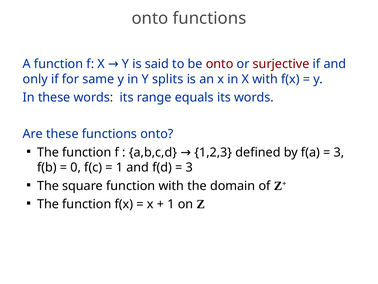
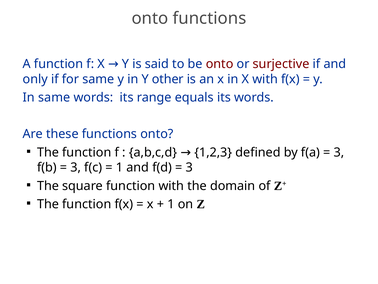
splits: splits -> other (168, 79)
In these: these -> same (54, 97)
0: 0 -> 3 (76, 167)
